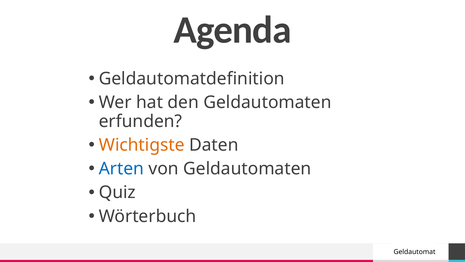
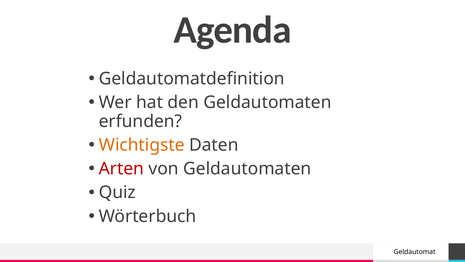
Arten colour: blue -> red (121, 169)
